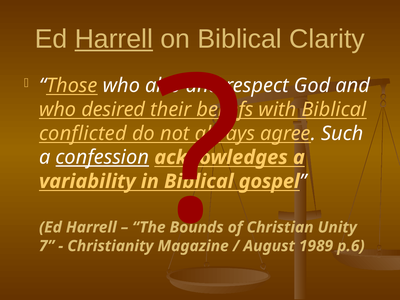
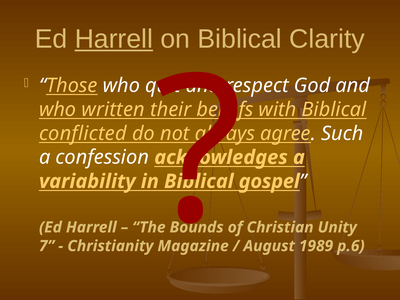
also: also -> quit (163, 85)
desired: desired -> written (113, 109)
confession underline: present -> none (102, 157)
